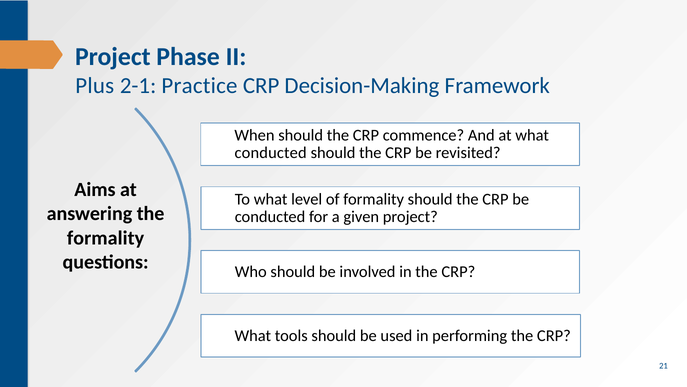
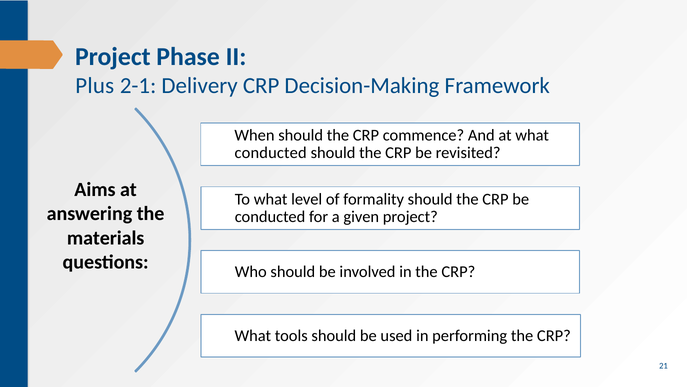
Practice: Practice -> Delivery (200, 85)
formality: formality -> materials (106, 238)
